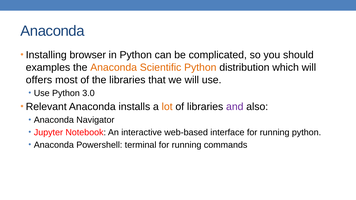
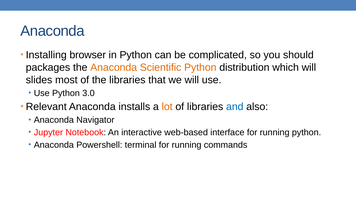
examples: examples -> packages (48, 67)
offers: offers -> slides (39, 80)
and colour: purple -> blue (235, 107)
